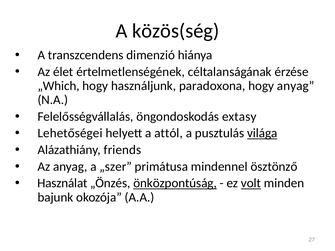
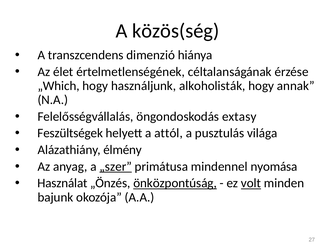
paradoxona: paradoxona -> alkoholisták (212, 86)
hogy anyag: anyag -> annak (296, 86)
Lehetőségei: Lehetőségei -> Feszültségek (70, 133)
világa underline: present -> none (262, 133)
friends: friends -> élmény (123, 150)
„szer underline: none -> present (116, 167)
ösztönző: ösztönző -> nyomása (274, 167)
